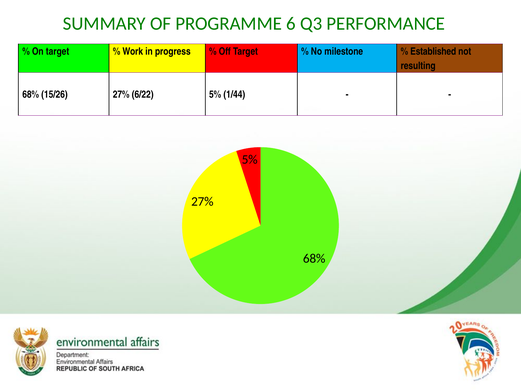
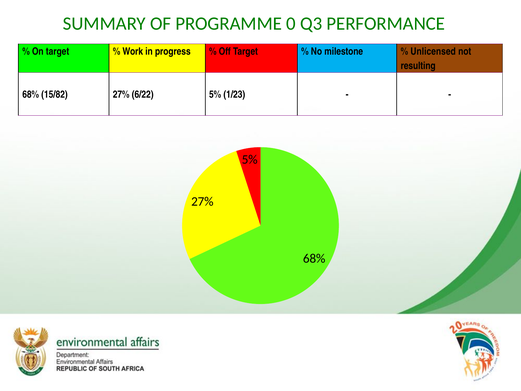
6: 6 -> 0 (291, 24)
Established: Established -> Unlicensed (433, 51)
15/26: 15/26 -> 15/82 (54, 94)
1/44: 1/44 -> 1/23 (234, 94)
